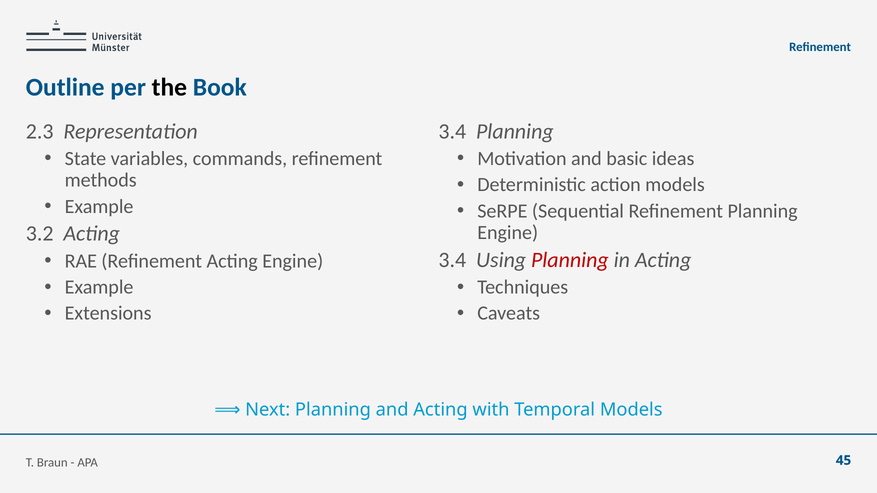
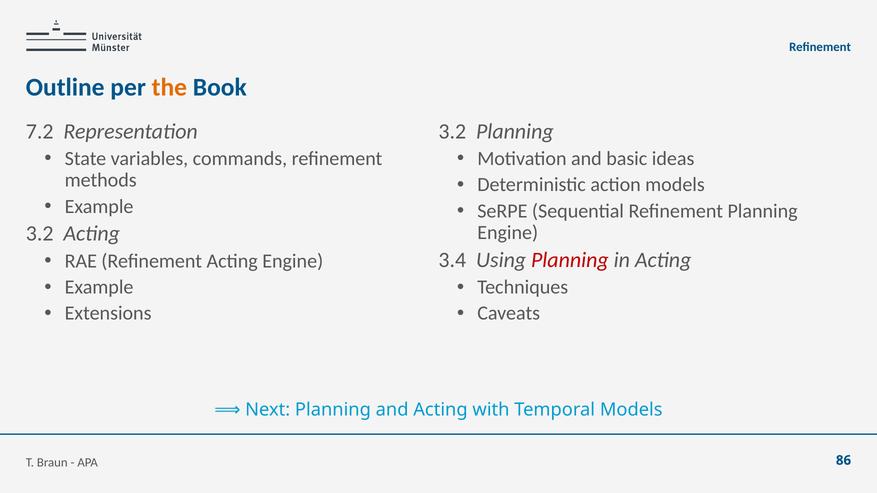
the colour: black -> orange (169, 88)
2.3: 2.3 -> 7.2 (40, 131)
3.4: 3.4 -> 3.2 (452, 131)
45: 45 -> 86 (844, 461)
